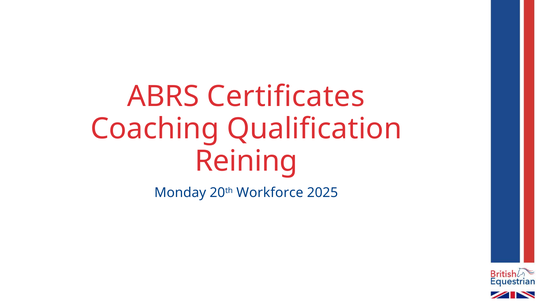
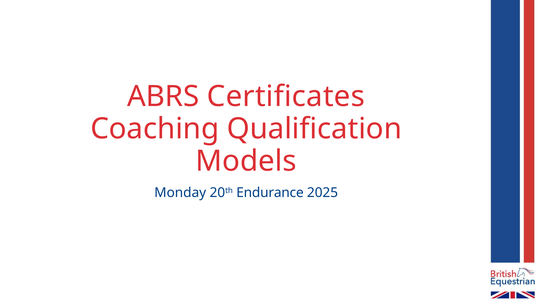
Reining: Reining -> Models (246, 161)
Workforce: Workforce -> Endurance (270, 193)
